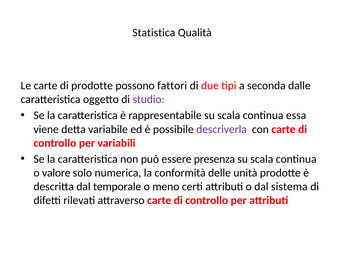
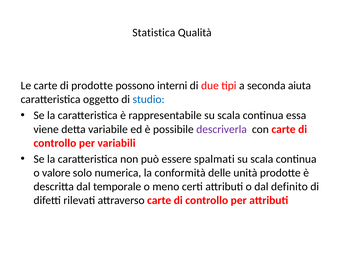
fattori: fattori -> interni (172, 86)
dalle: dalle -> aiuta (299, 86)
studio colour: purple -> blue (149, 99)
presenza: presenza -> spalmati (214, 159)
sistema: sistema -> definito (289, 187)
